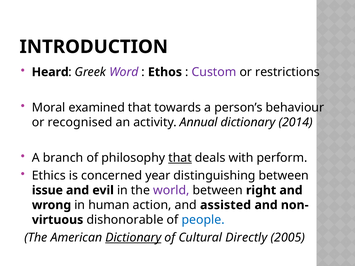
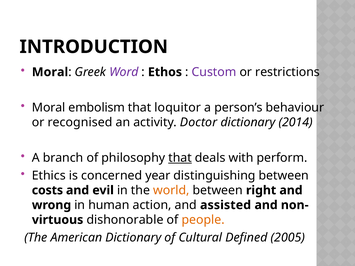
Heard: Heard -> Moral (50, 72)
examined: examined -> embolism (97, 108)
towards: towards -> loquitor (178, 108)
Annual: Annual -> Doctor (199, 122)
issue: issue -> costs (47, 190)
world colour: purple -> orange (171, 190)
people colour: blue -> orange (203, 220)
Dictionary underline: present -> none (133, 238)
Directly: Directly -> Defined (246, 238)
